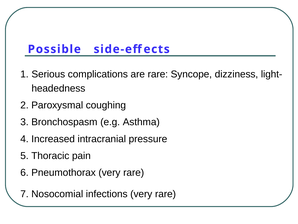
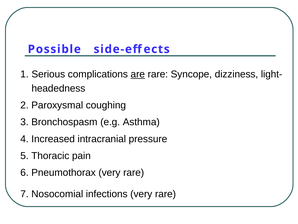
are underline: none -> present (138, 74)
